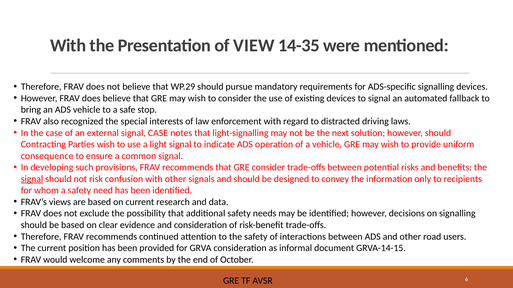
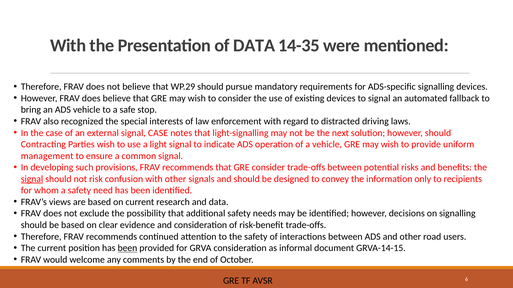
of VIEW: VIEW -> DATA (254, 46)
consequence: consequence -> management (47, 156)
been underline: none -> present (127, 249)
